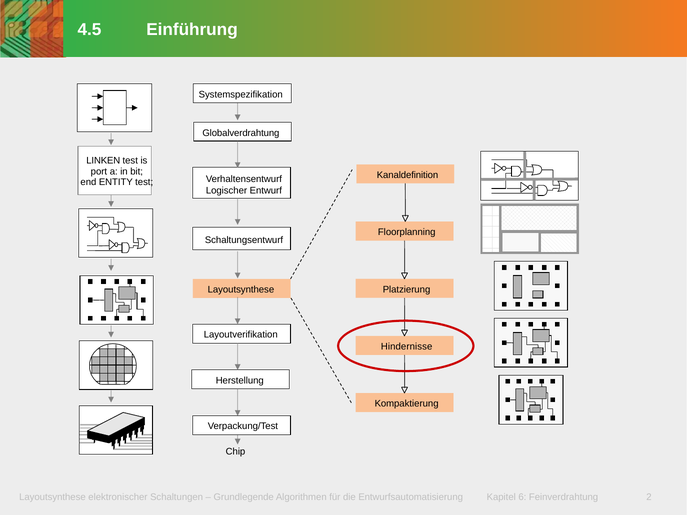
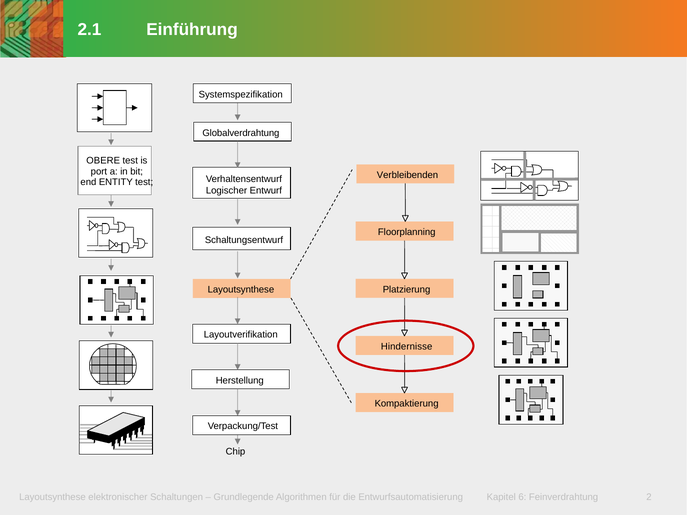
4.5: 4.5 -> 2.1 (89, 30)
LINKEN: LINKEN -> OBERE (103, 161)
Kanaldefinition: Kanaldefinition -> Verbleibenden (408, 175)
